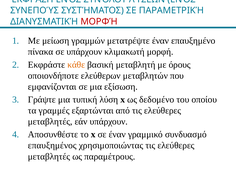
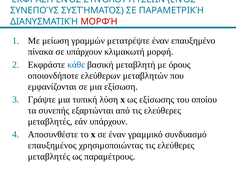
κάθε colour: orange -> blue (76, 65)
δεδομένο: δεδομένο -> εξίσωσης (157, 100)
γραμμές: γραμμές -> συνεπής (54, 111)
